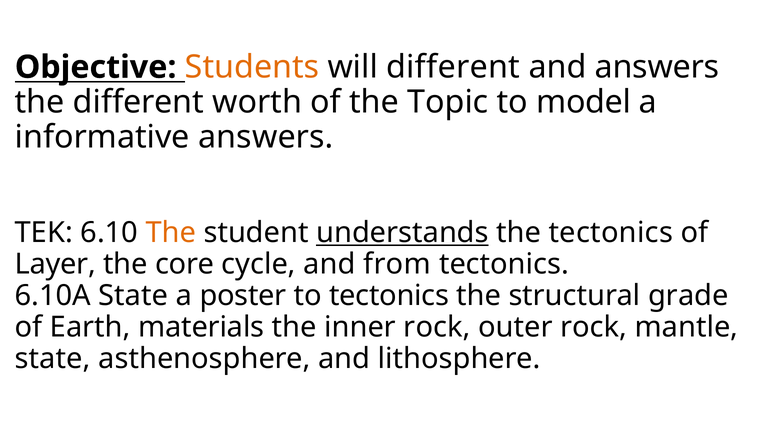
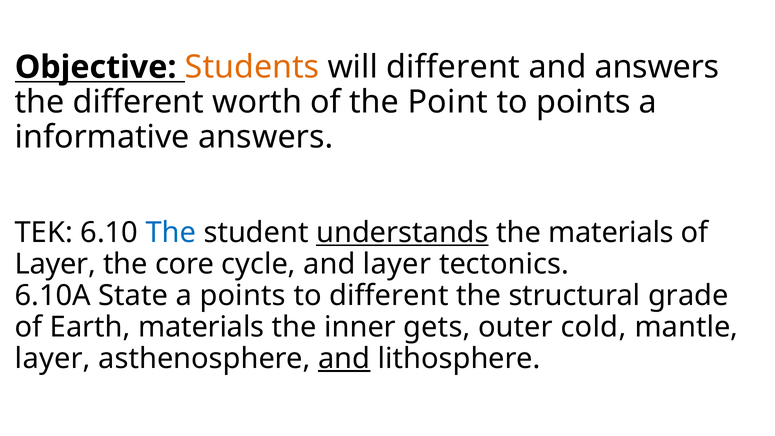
Topic: Topic -> Point (448, 102)
to model: model -> points (583, 102)
The colour: orange -> blue (171, 233)
the tectonics: tectonics -> materials (611, 233)
and from: from -> layer (397, 264)
a poster: poster -> points (243, 296)
to tectonics: tectonics -> different (389, 296)
inner rock: rock -> gets (437, 327)
outer rock: rock -> cold (594, 327)
state: state -> layer (53, 358)
and underline: none -> present (344, 358)
